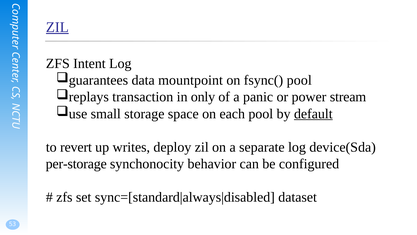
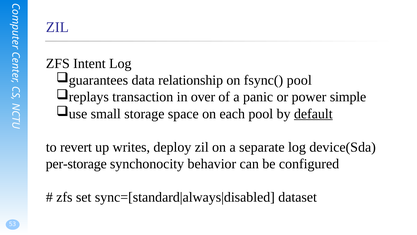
ZIL underline: present -> none (57, 27)
mountpoint: mountpoint -> relationship (191, 80)
only: only -> over (203, 97)
stream: stream -> simple (348, 97)
